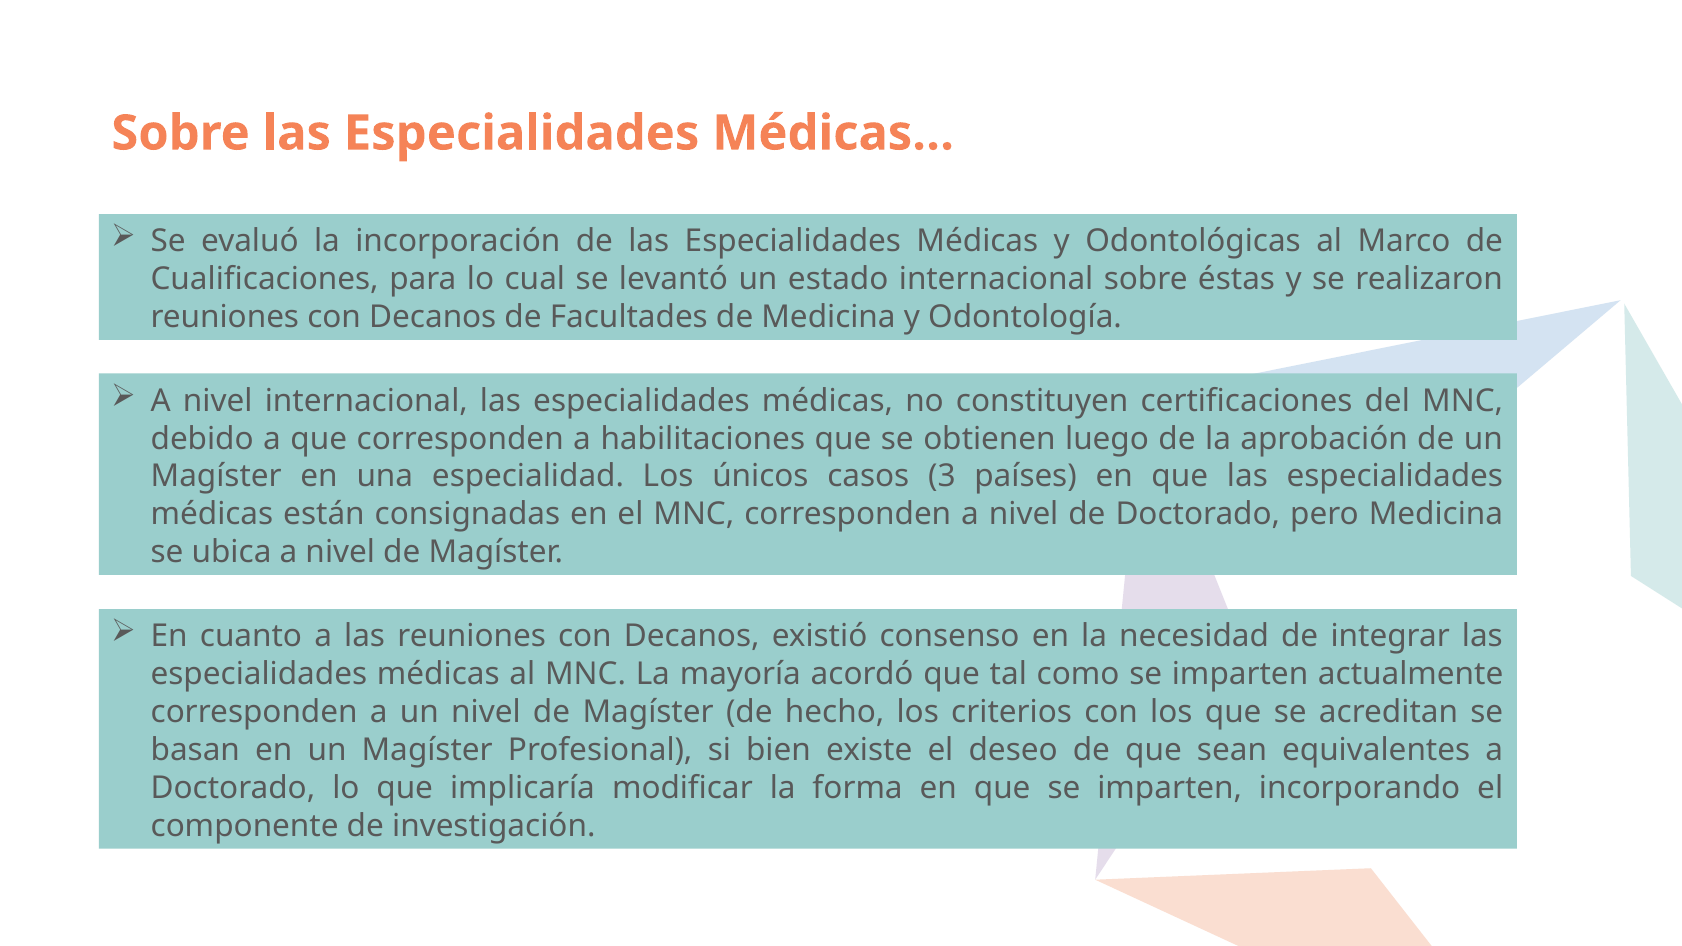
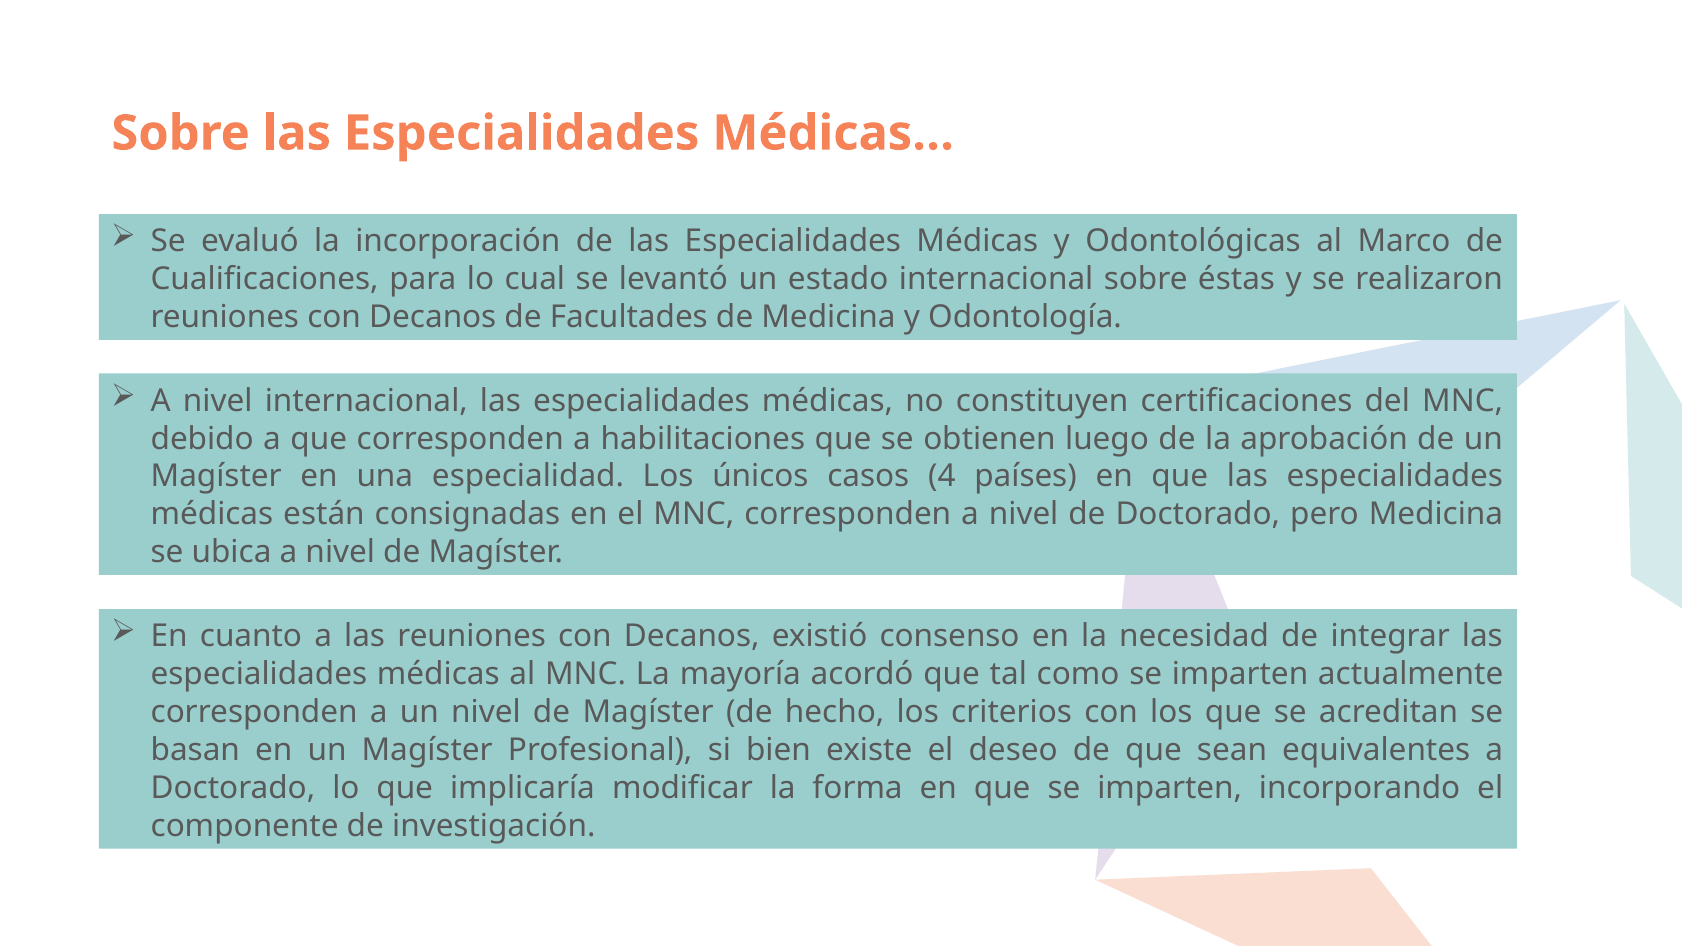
3: 3 -> 4 (942, 477)
